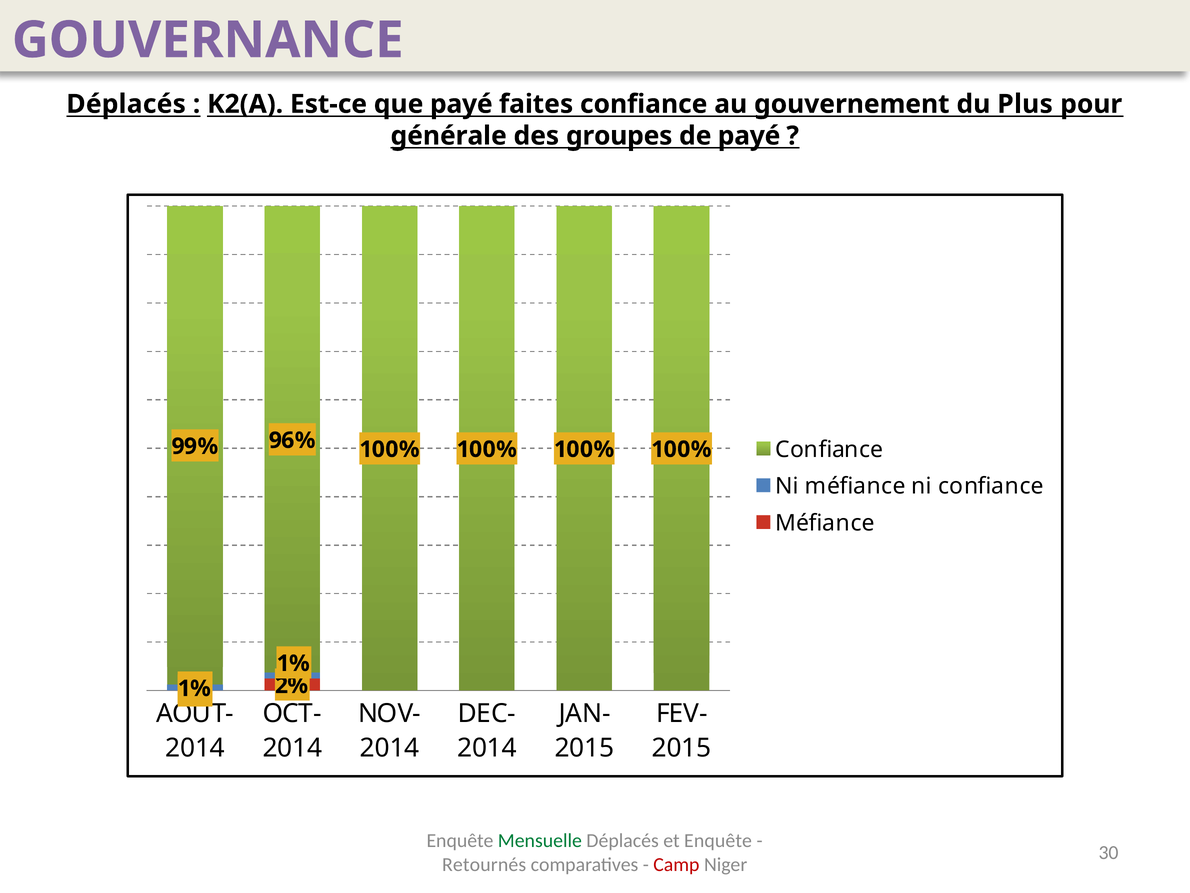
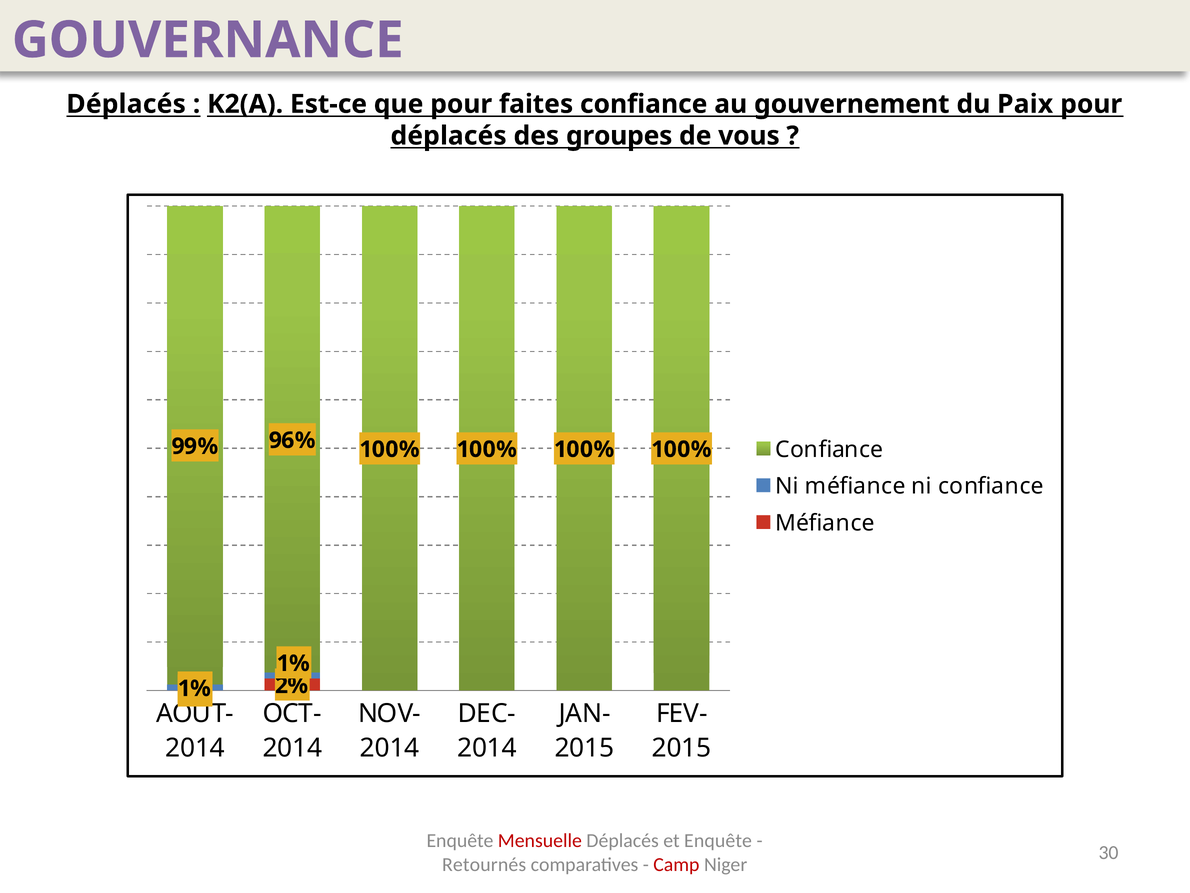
que payé: payé -> pour (461, 104)
Plus: Plus -> Paix (1025, 104)
générale: générale -> déplacés (449, 136)
de payé: payé -> vous (749, 136)
Mensuelle colour: green -> red (540, 840)
